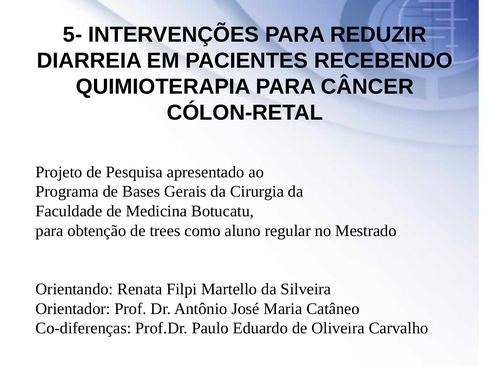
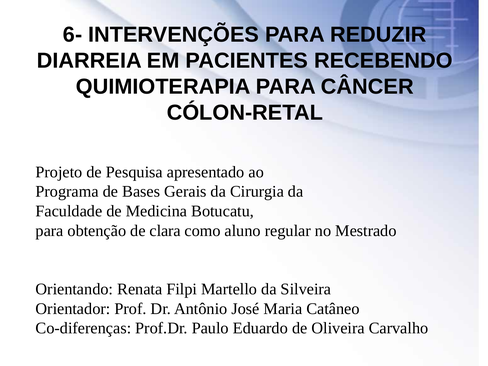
5-: 5- -> 6- (73, 35)
trees: trees -> clara (165, 231)
